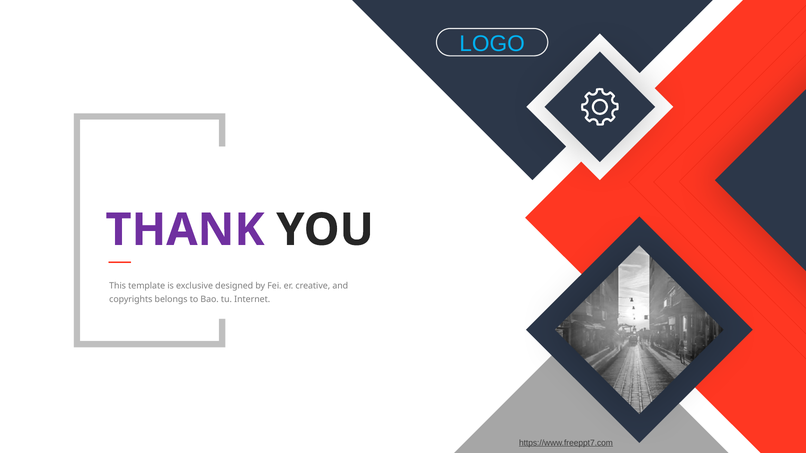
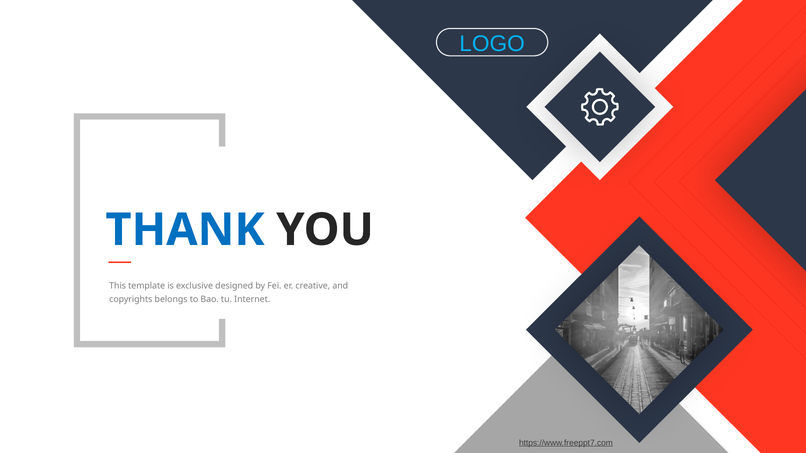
THANK colour: purple -> blue (185, 230)
